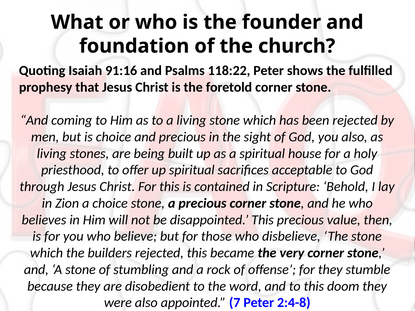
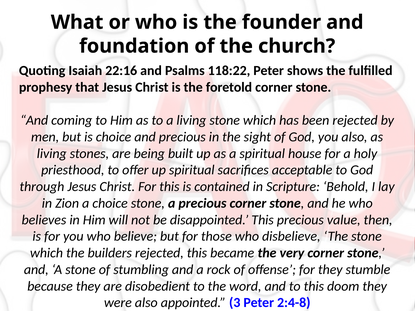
91:16: 91:16 -> 22:16 (121, 71)
7: 7 -> 3 (235, 303)
